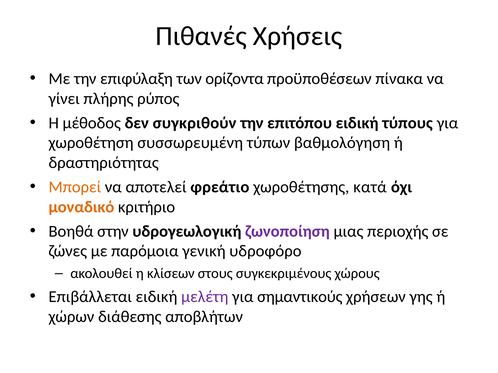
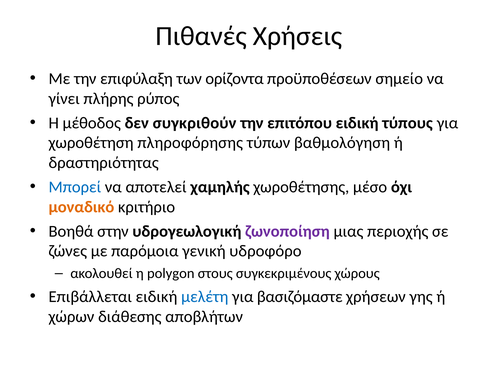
πίνακα: πίνακα -> σημείο (399, 79)
συσσωρευμένη: συσσωρευμένη -> πληροφόρησης (190, 143)
Μπορεί colour: orange -> blue (75, 187)
φρεάτιο: φρεάτιο -> χαμηλής (220, 187)
κατά: κατά -> μέσο (370, 187)
κλίσεων: κλίσεων -> polygon (171, 274)
μελέτη colour: purple -> blue (205, 297)
σημαντικούς: σημαντικούς -> βασιζόμαστε (300, 297)
